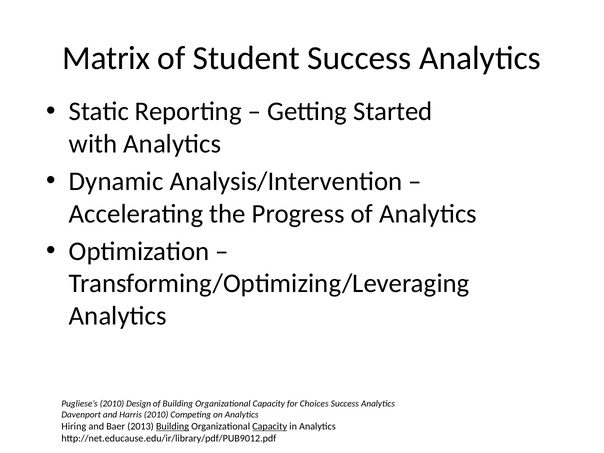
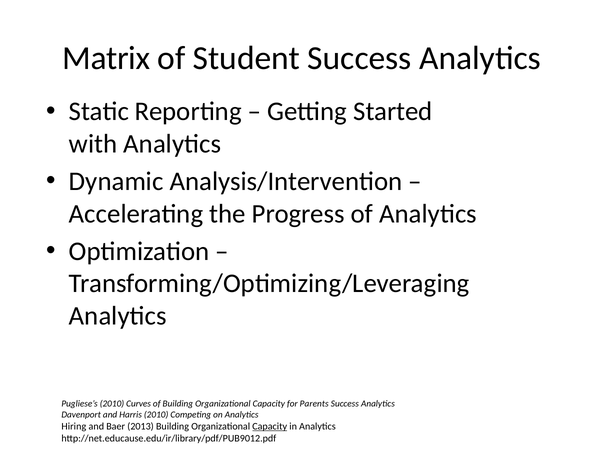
Design: Design -> Curves (139, 404)
Choices: Choices -> Parents (314, 404)
Building underline: present -> none (173, 427)
